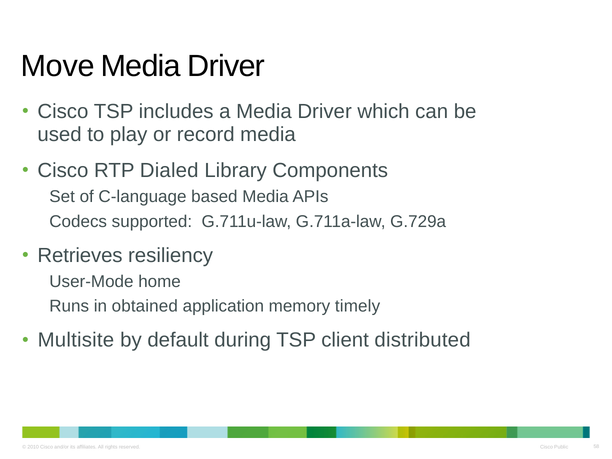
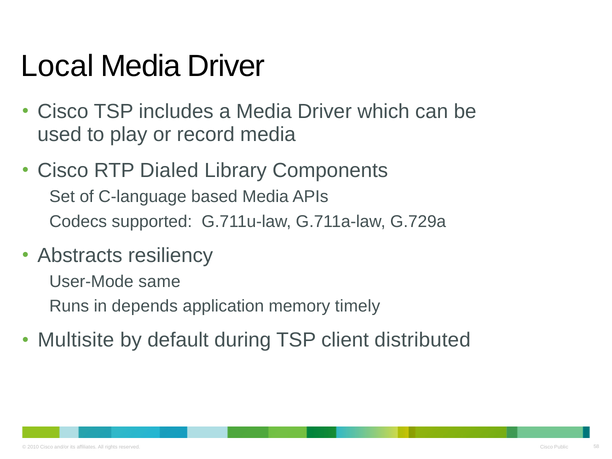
Move: Move -> Local (57, 66)
Retrieves: Retrieves -> Abstracts (80, 255)
home: home -> same (159, 282)
obtained: obtained -> depends (145, 306)
